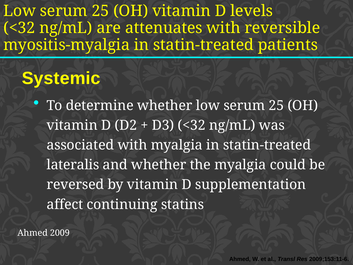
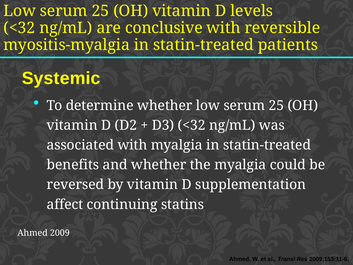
attenuates: attenuates -> conclusive (164, 28)
lateralis: lateralis -> benefits (73, 165)
